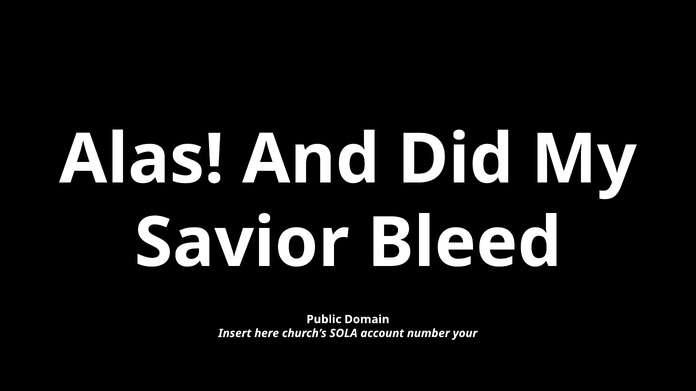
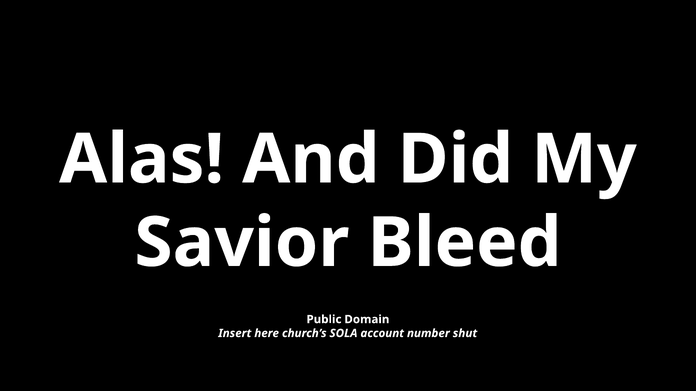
your: your -> shut (465, 334)
